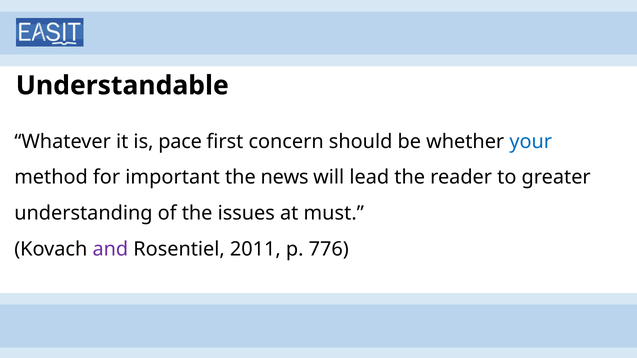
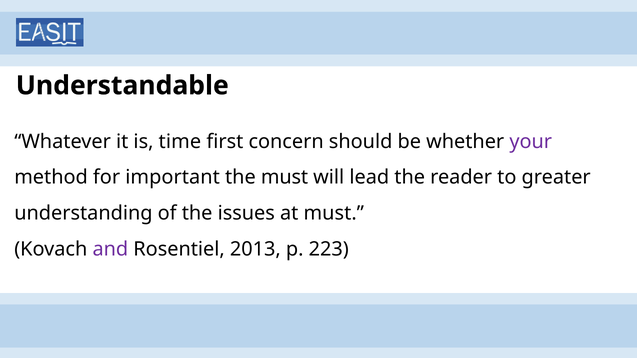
pace: pace -> time (180, 142)
your colour: blue -> purple (531, 142)
the news: news -> must (285, 178)
2011: 2011 -> 2013 (255, 249)
776: 776 -> 223 (329, 249)
